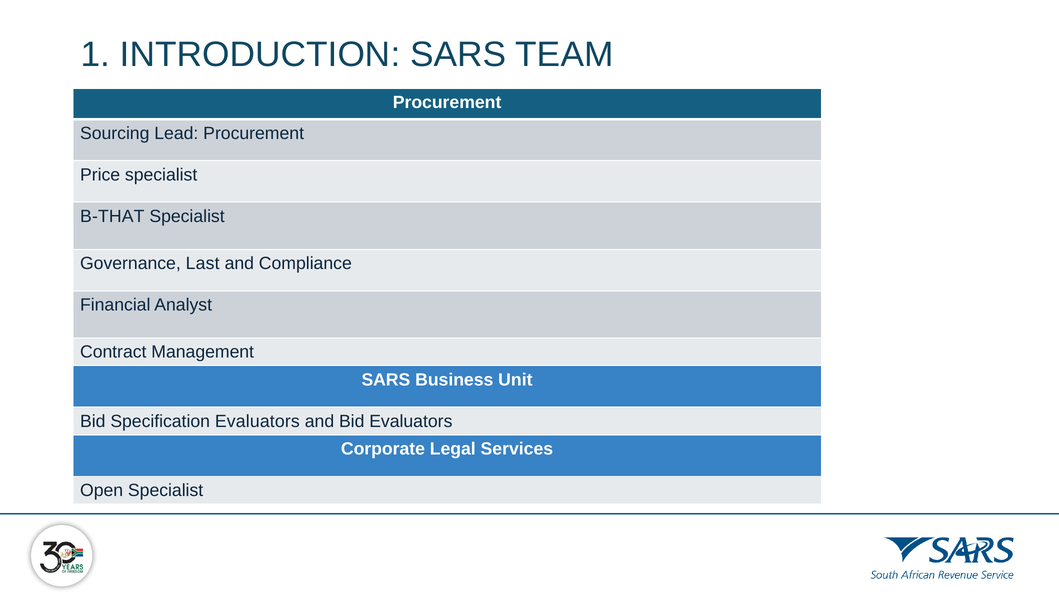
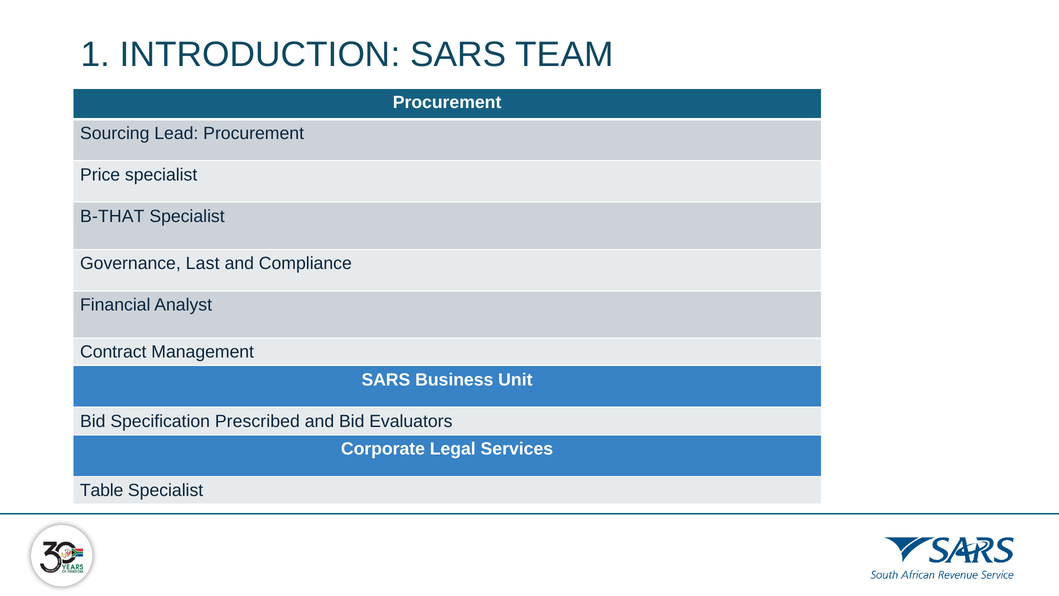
Specification Evaluators: Evaluators -> Prescribed (257, 421)
Open: Open -> Table (102, 490)
